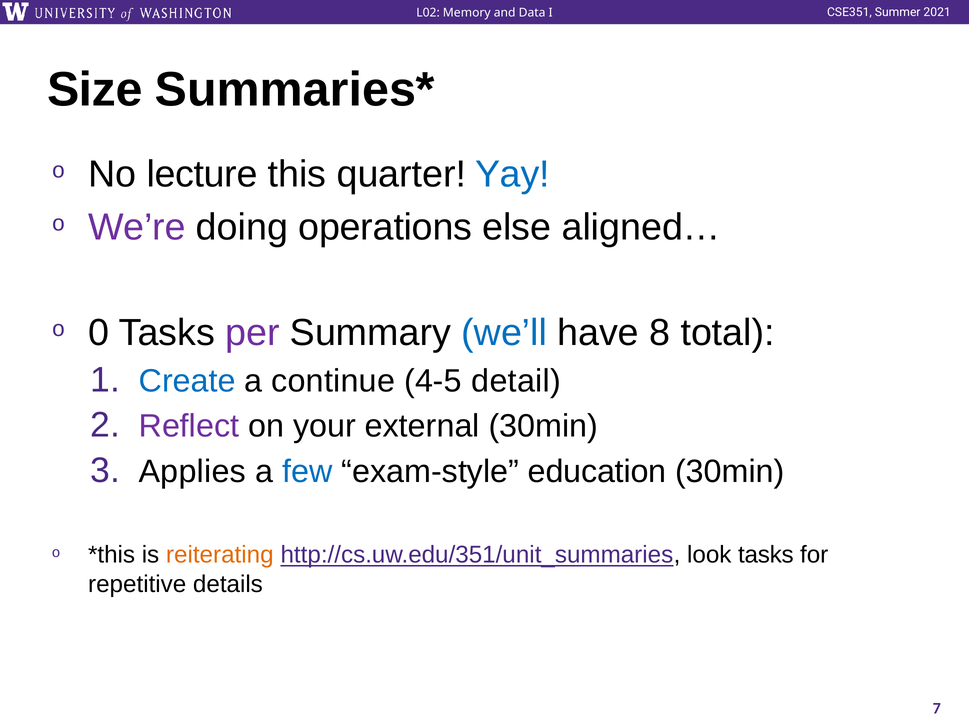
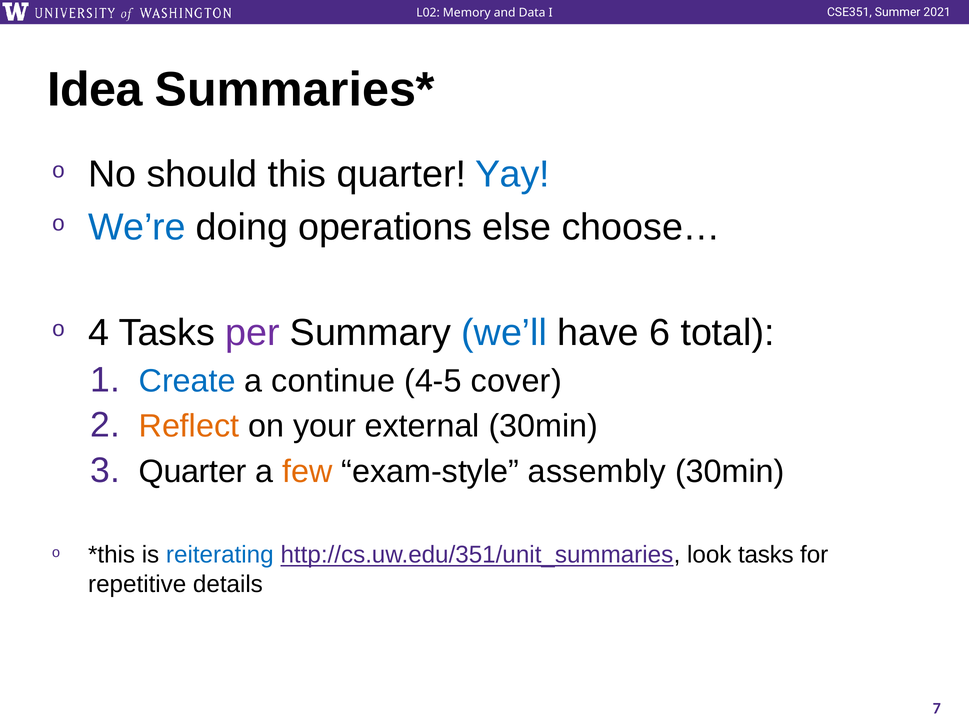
Size: Size -> Idea (95, 90)
lecture: lecture -> should (202, 174)
We’re colour: purple -> blue (137, 227)
aligned…: aligned… -> choose… (641, 227)
0: 0 -> 4 (99, 333)
8: 8 -> 6 (660, 333)
detail: detail -> cover (516, 381)
Reflect colour: purple -> orange (189, 426)
3 Applies: Applies -> Quarter (193, 471)
few colour: blue -> orange (307, 471)
education: education -> assembly (597, 471)
reiterating colour: orange -> blue (220, 555)
